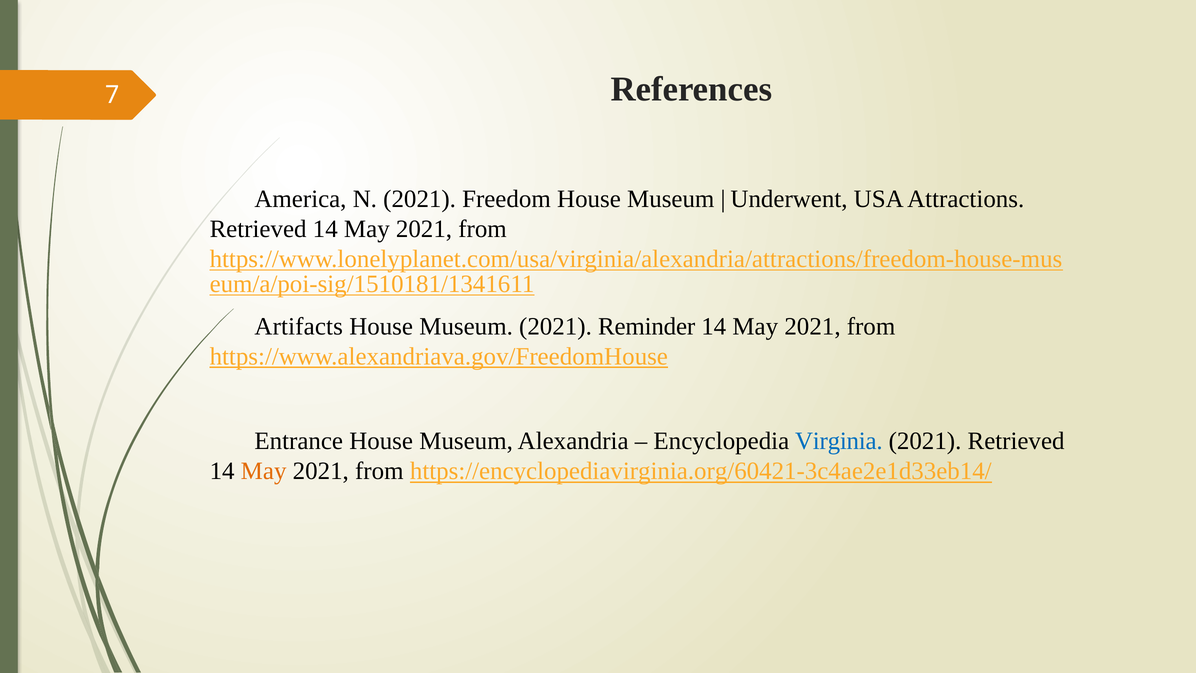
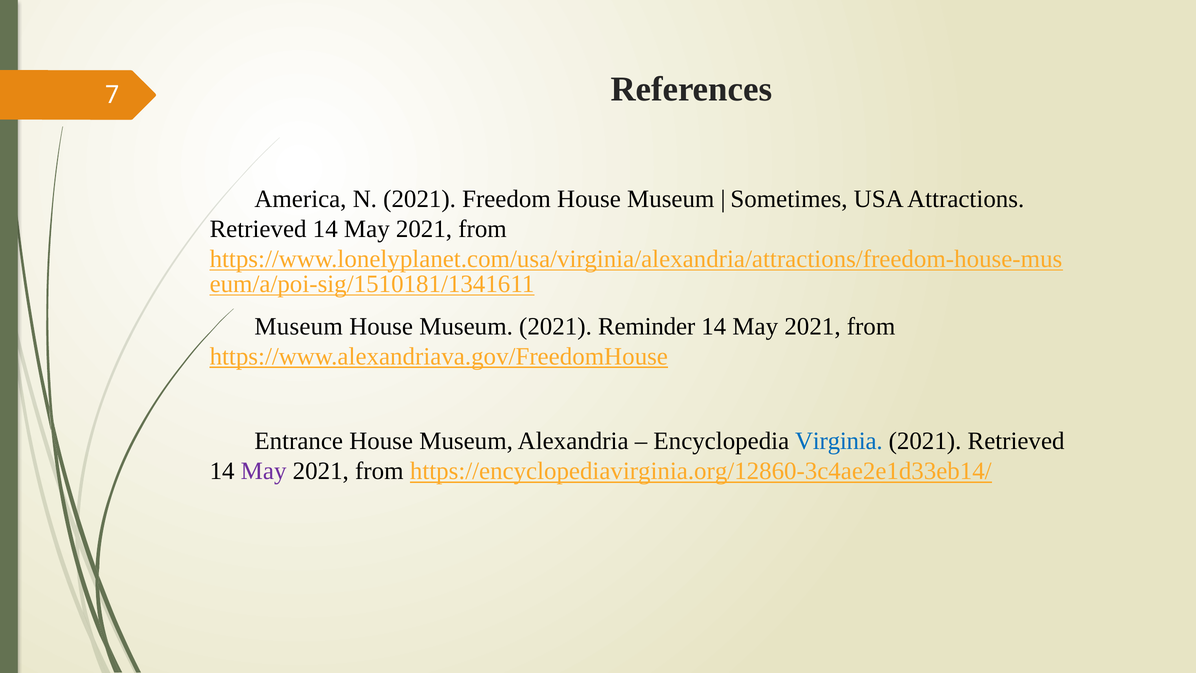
Underwent: Underwent -> Sometimes (789, 199)
Artifacts: Artifacts -> Museum (299, 326)
May colour: orange -> purple (264, 471)
https://encyclopediavirginia.org/60421-3c4ae2e1d33eb14/: https://encyclopediavirginia.org/60421-3c4ae2e1d33eb14/ -> https://encyclopediavirginia.org/12860-3c4ae2e1d33eb14/ (701, 471)
